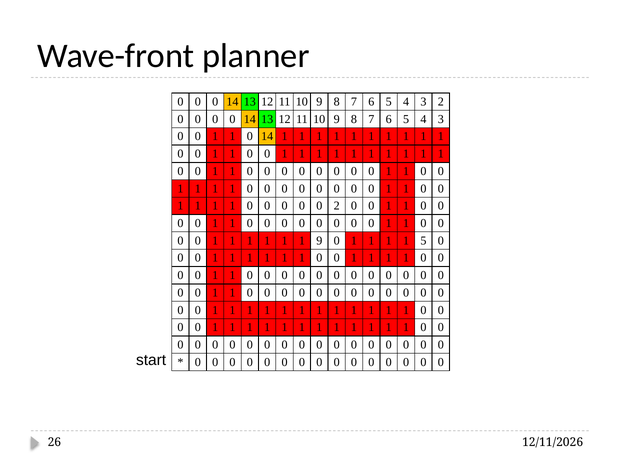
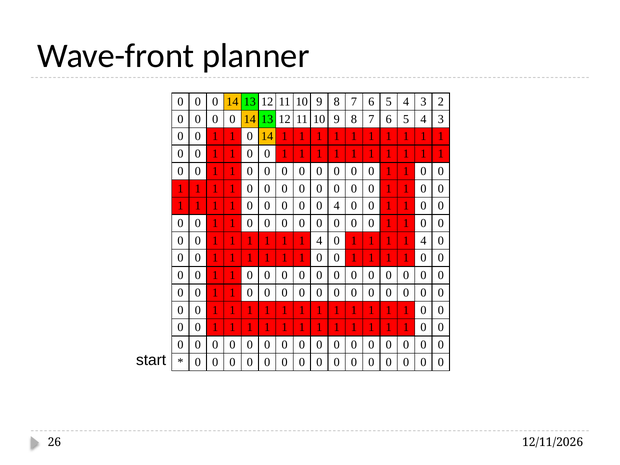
0 2: 2 -> 4 (337, 206)
9: 9 -> 4 (319, 241)
5: 5 -> 4 (423, 241)
